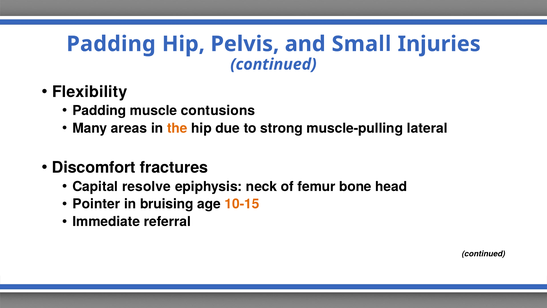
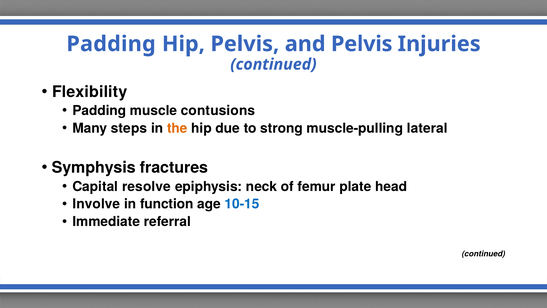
and Small: Small -> Pelvis (362, 44)
areas: areas -> steps (129, 128)
Discomfort: Discomfort -> Symphysis (94, 167)
bone: bone -> plate (355, 186)
Pointer: Pointer -> Involve (96, 204)
bruising: bruising -> function (167, 204)
10-15 colour: orange -> blue (242, 204)
